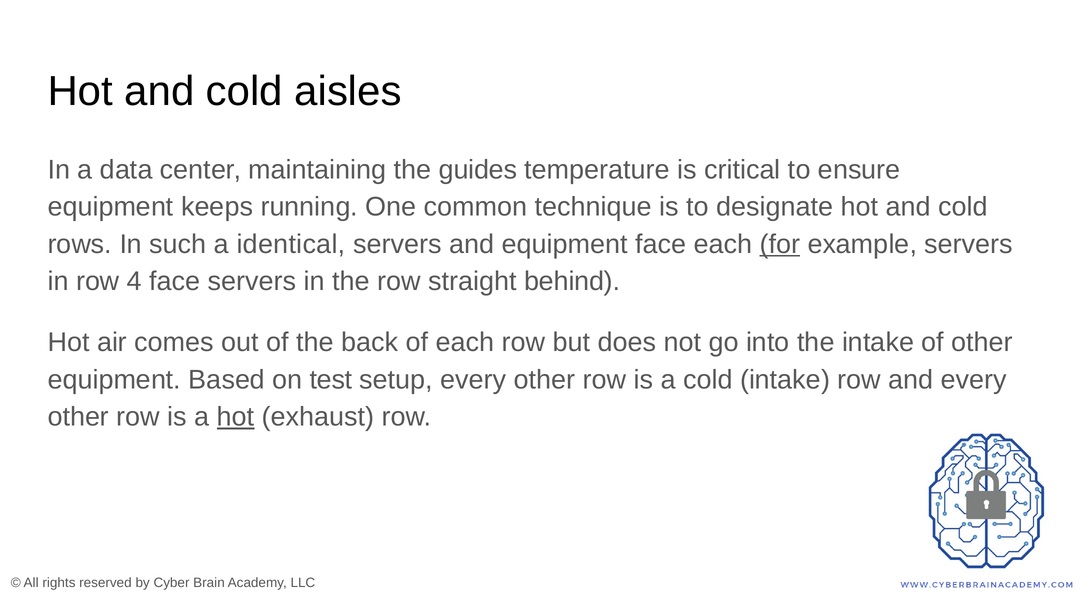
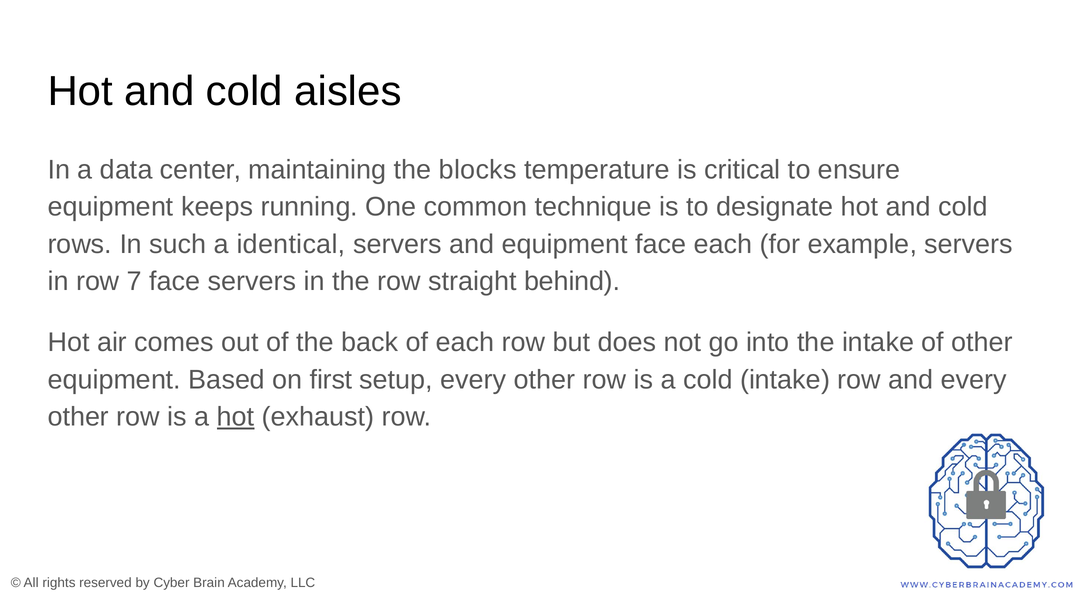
guides: guides -> blocks (478, 170)
for underline: present -> none (780, 244)
4: 4 -> 7 (134, 282)
test: test -> first (331, 380)
